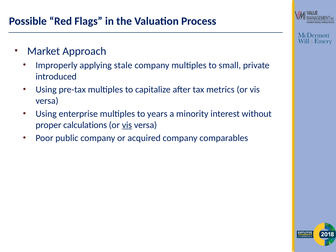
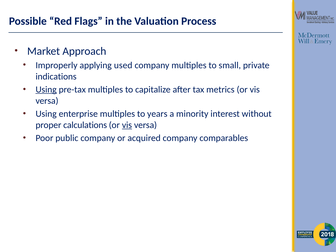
stale: stale -> used (123, 65)
introduced: introduced -> indications (56, 76)
Using underline: none -> present (46, 90)
